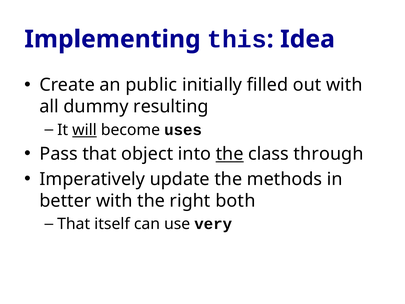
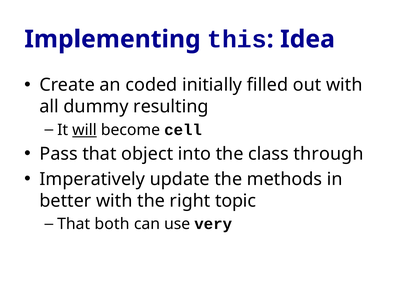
public: public -> coded (151, 85)
uses: uses -> cell (183, 130)
the underline: present -> none (230, 154)
both: both -> topic (236, 201)
itself: itself -> both (112, 224)
